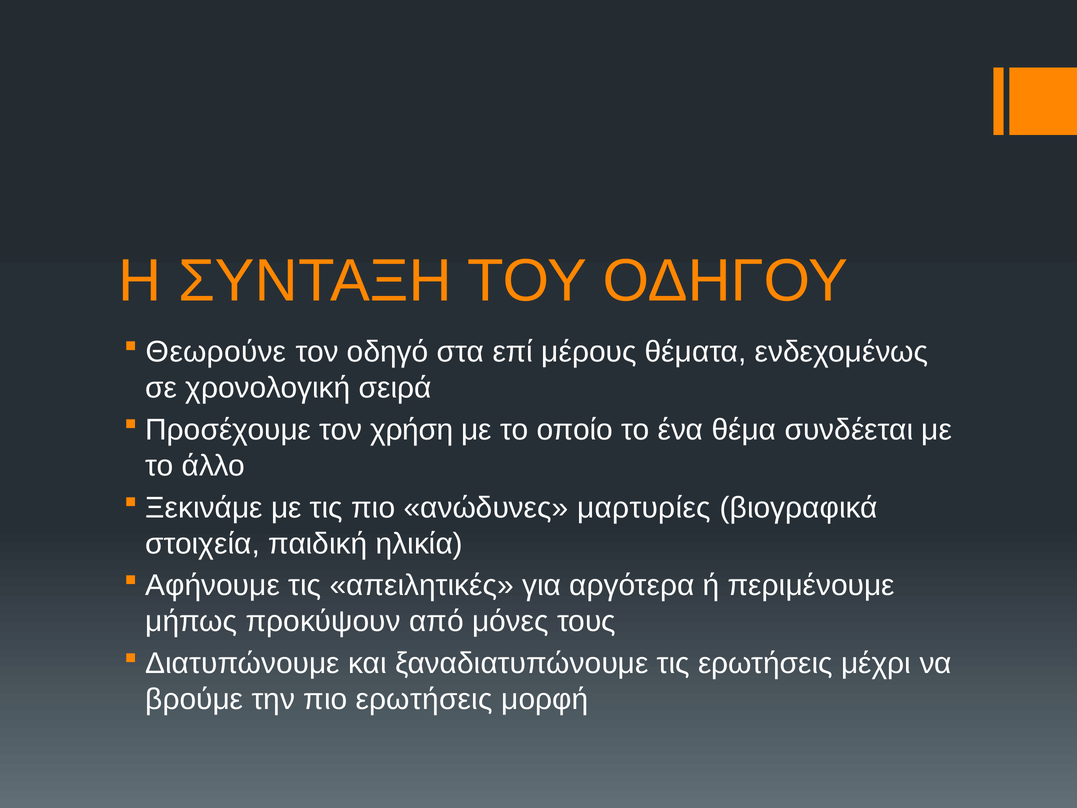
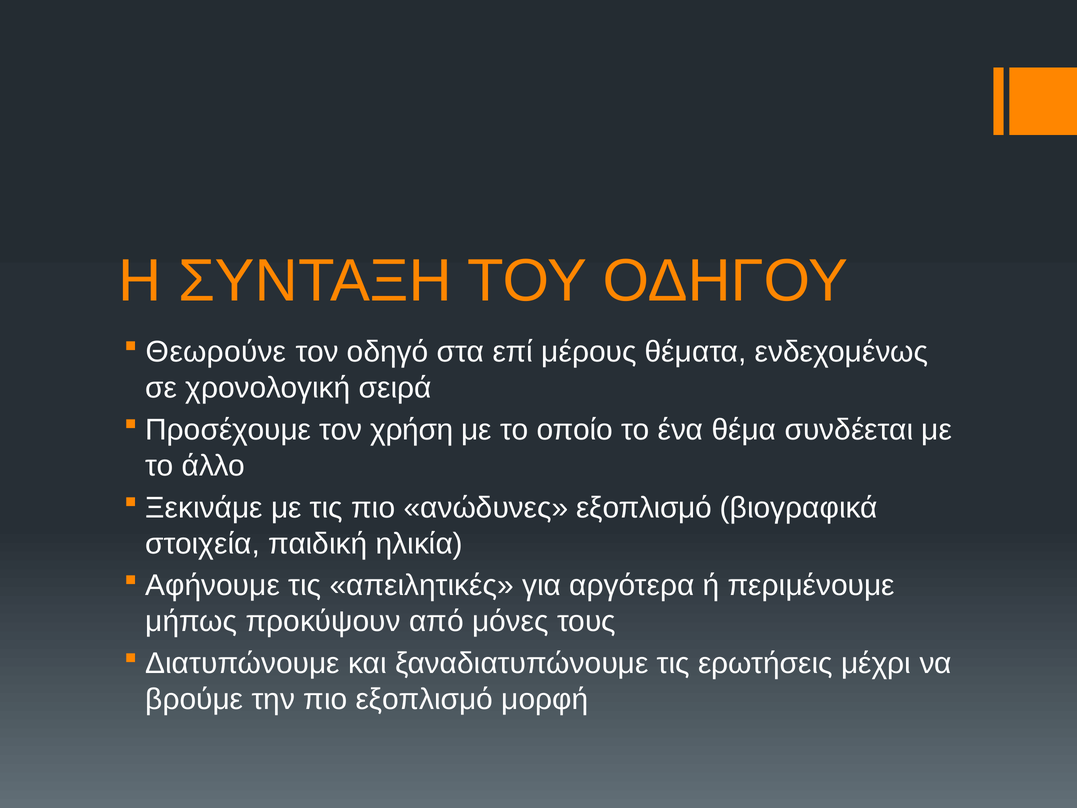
ανώδυνες μαρτυρίες: μαρτυρίες -> εξοπλισμό (644, 508)
πιο ερωτήσεις: ερωτήσεις -> εξοπλισμό (424, 699)
